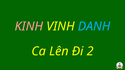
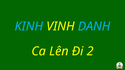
KINH colour: pink -> light blue (29, 27)
